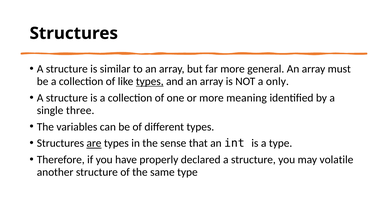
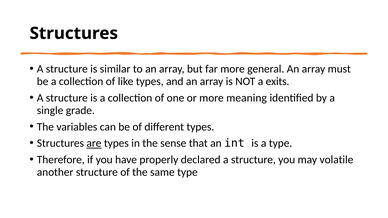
types underline: present -> none (150, 82)
only: only -> exits (278, 82)
three: three -> grade (80, 110)
